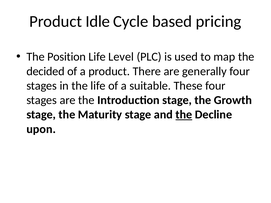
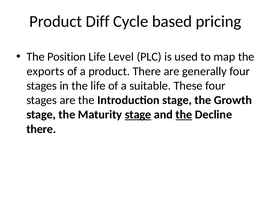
Idle: Idle -> Diff (98, 21)
decided: decided -> exports (45, 71)
stage underline: none -> present (138, 115)
upon: upon -> there (41, 129)
